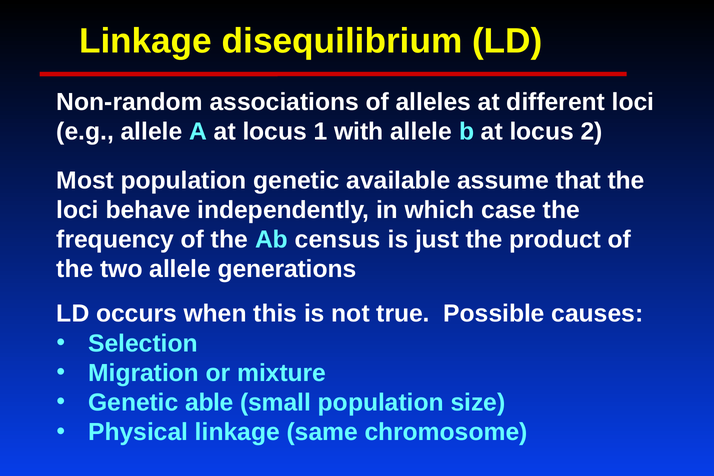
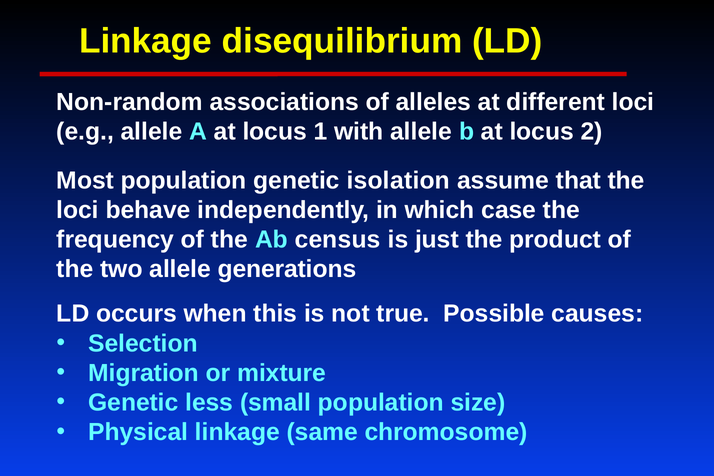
available: available -> isolation (398, 180)
able: able -> less (209, 403)
